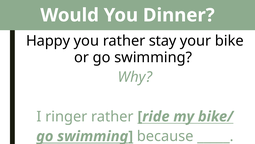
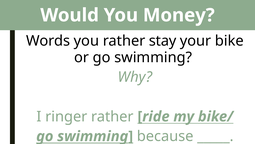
Dinner: Dinner -> Money (179, 15)
Happy: Happy -> Words (48, 41)
